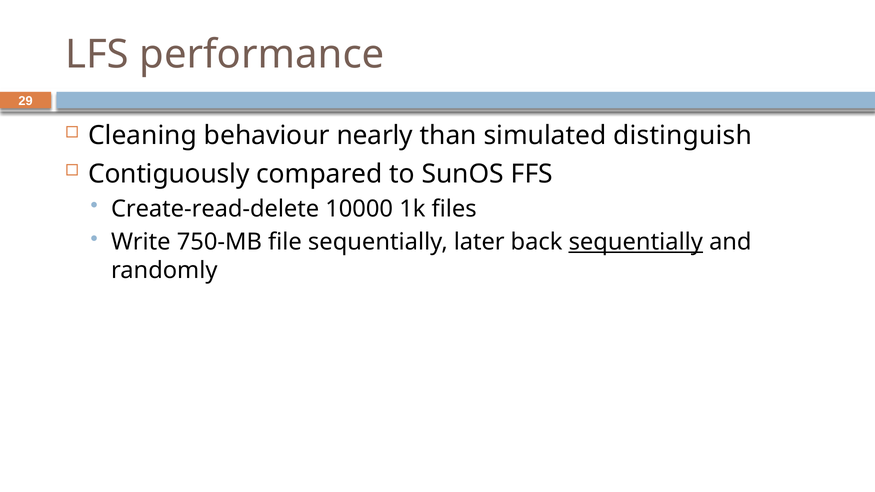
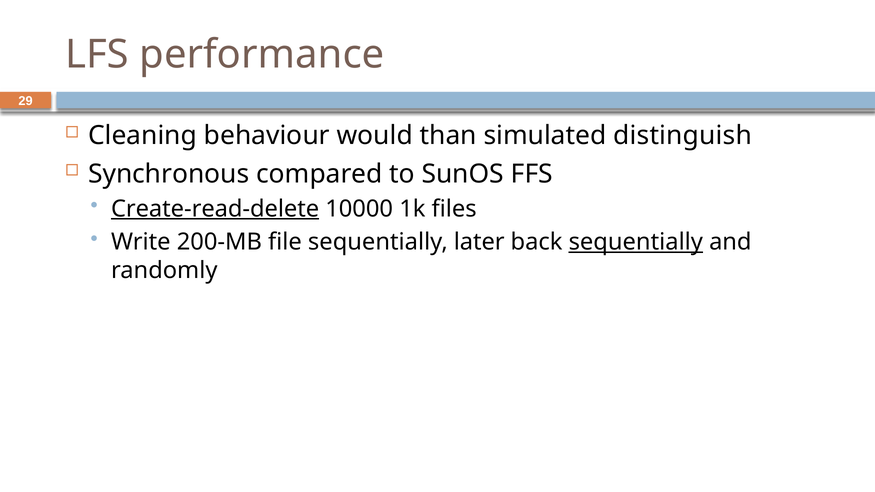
nearly: nearly -> would (375, 136)
Contiguously: Contiguously -> Synchronous (169, 174)
Create-read-delete underline: none -> present (215, 209)
750-MB: 750-MB -> 200-MB (219, 242)
